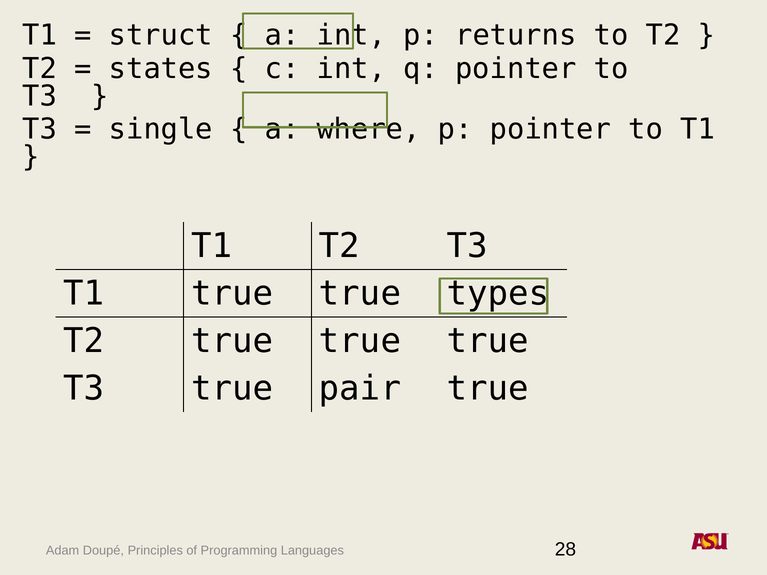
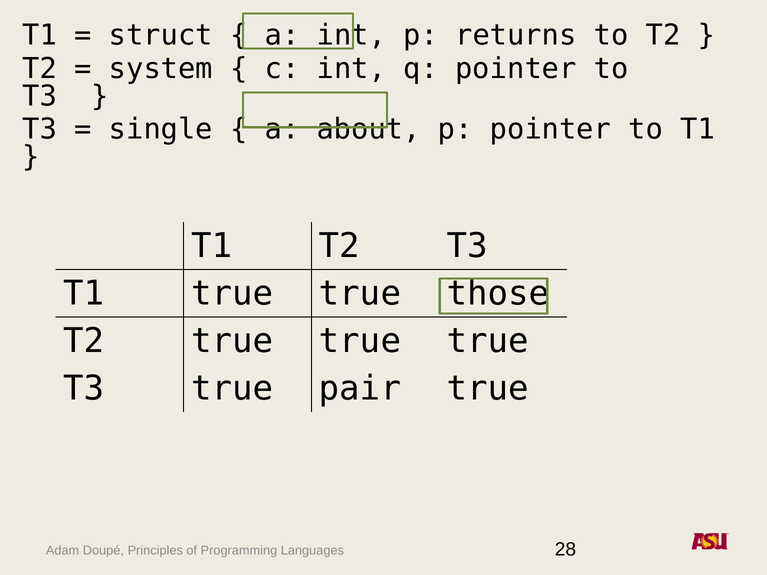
states: states -> system (161, 69)
where: where -> about (369, 129)
types: types -> those (498, 294)
